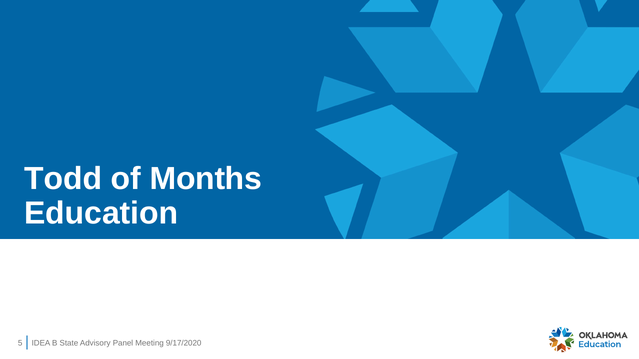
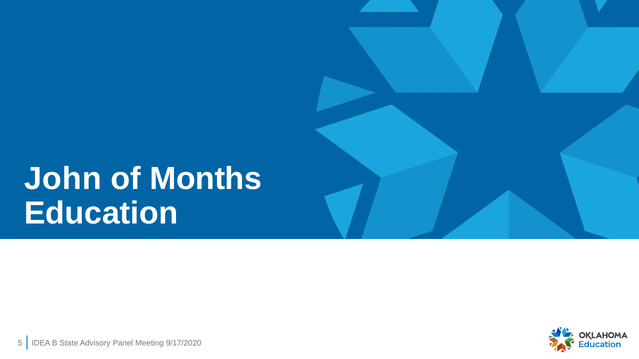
Todd: Todd -> John (63, 179)
